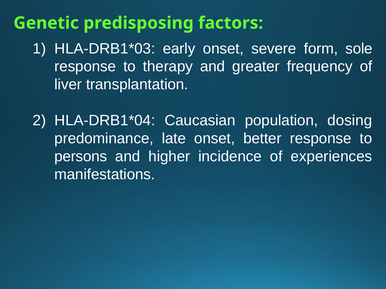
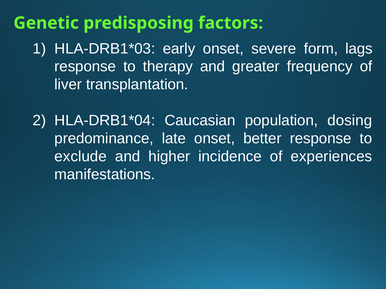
sole: sole -> lags (359, 49)
persons: persons -> exclude (81, 157)
